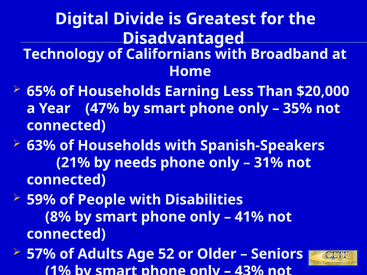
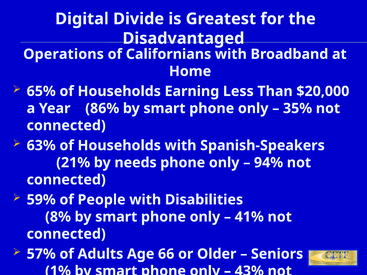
Technology: Technology -> Operations (64, 54)
47%: 47% -> 86% (102, 108)
31%: 31% -> 94% (269, 163)
52: 52 -> 66 (166, 254)
